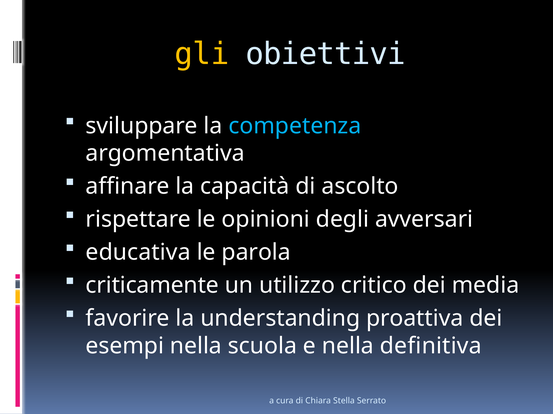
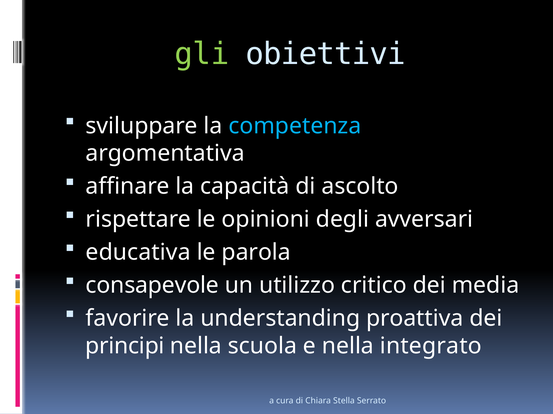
gli colour: yellow -> light green (202, 54)
criticamente: criticamente -> consapevole (152, 286)
esempi: esempi -> principi (125, 346)
definitiva: definitiva -> integrato (431, 346)
